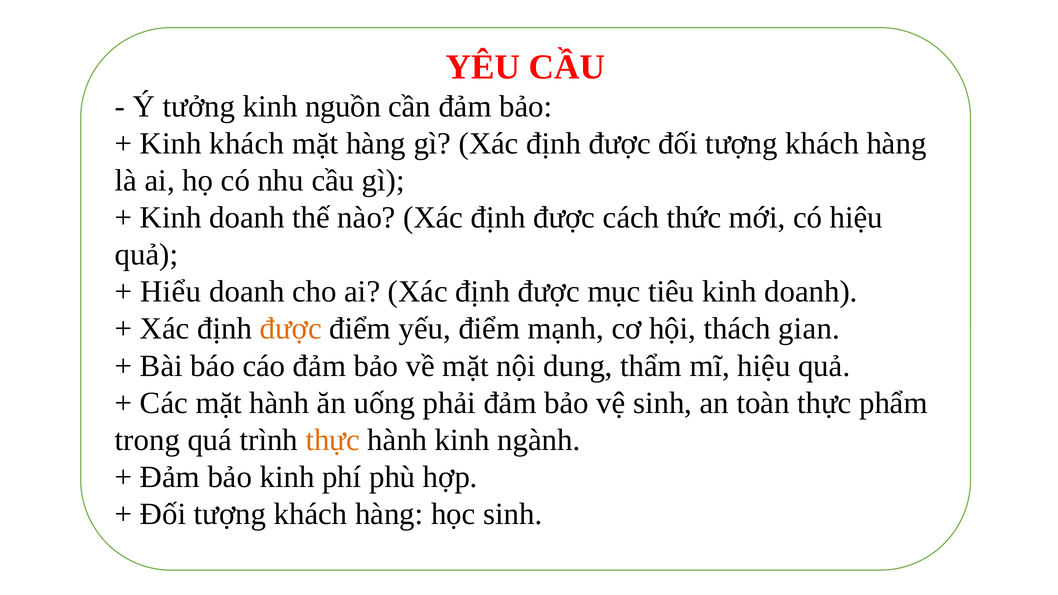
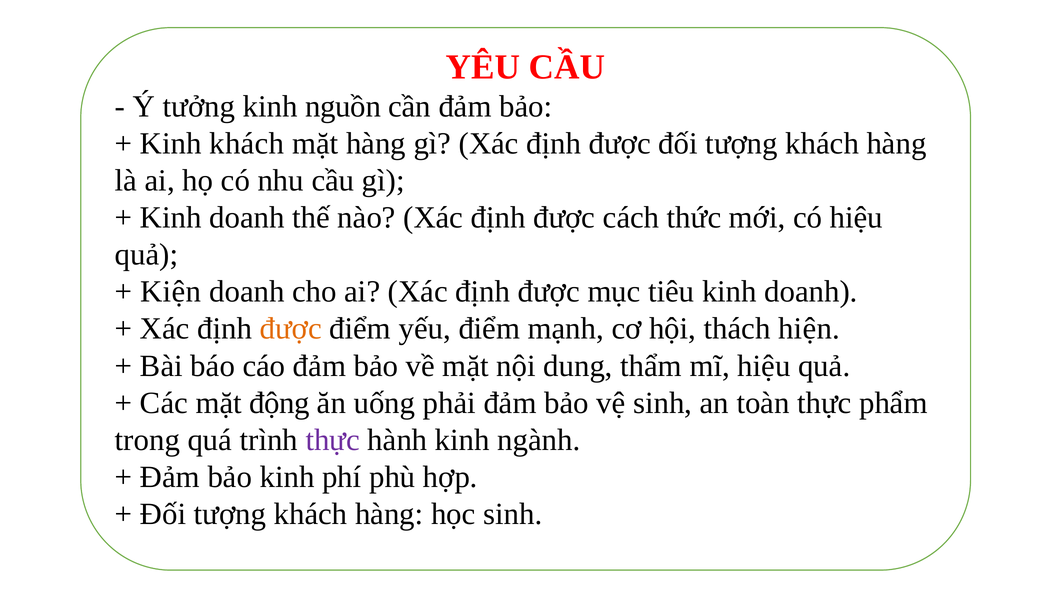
Hiểu: Hiểu -> Kiện (171, 292)
gian: gian -> hiện (809, 329)
mặt hành: hành -> động (279, 403)
thực colour: orange -> purple (333, 440)
